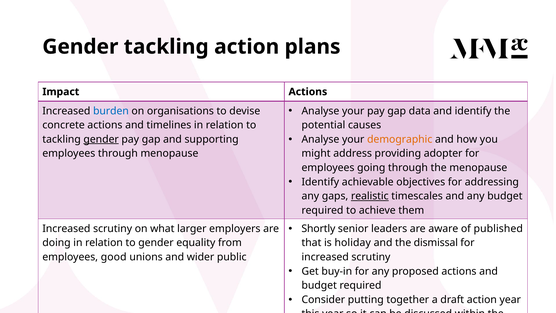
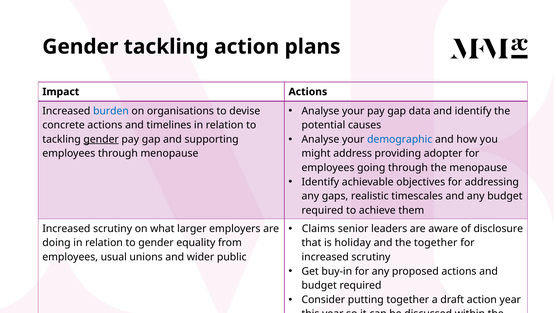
demographic colour: orange -> blue (400, 139)
realistic underline: present -> none (370, 196)
Shortly: Shortly -> Claims (318, 228)
published: published -> disclosure (498, 228)
the dismissal: dismissal -> together (436, 243)
good: good -> usual (114, 257)
